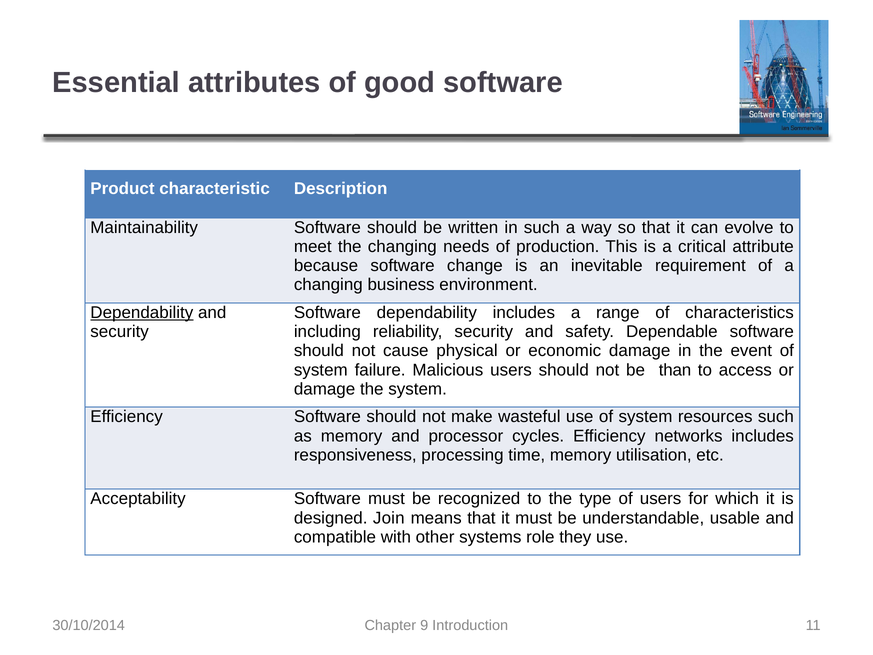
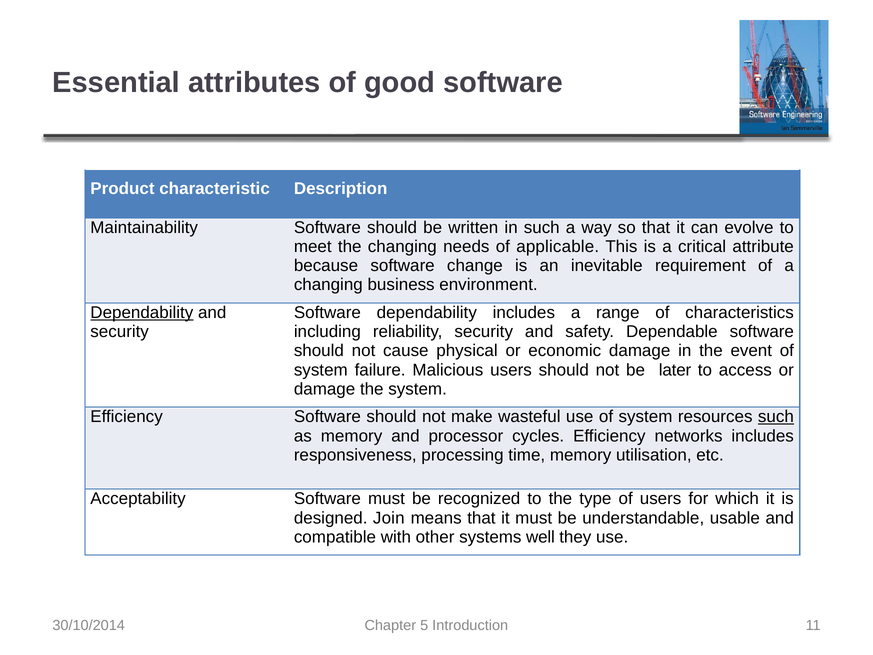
production: production -> applicable (558, 247)
than: than -> later (675, 370)
such underline: none -> present (776, 417)
role: role -> well (540, 537)
9: 9 -> 5 (424, 625)
